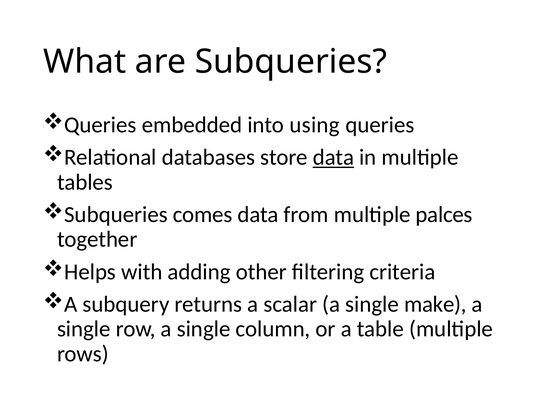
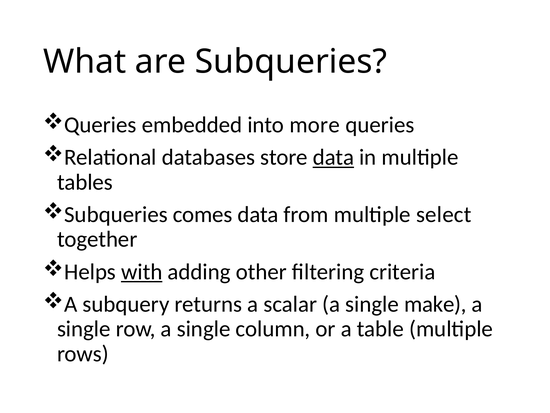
using: using -> more (315, 125)
palces: palces -> select (444, 214)
with underline: none -> present (142, 271)
